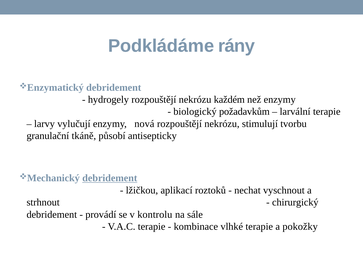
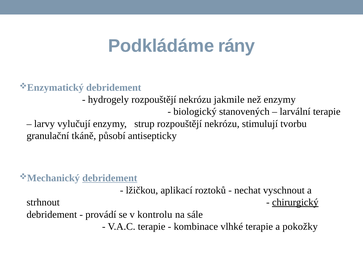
každém: každém -> jakmile (229, 100)
požadavkům: požadavkům -> stanovených (244, 112)
nová: nová -> strup (144, 124)
chirurgický underline: none -> present (295, 203)
